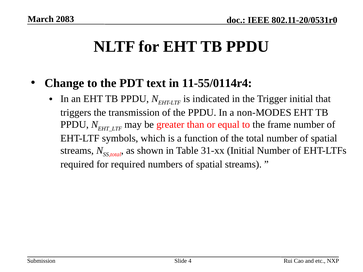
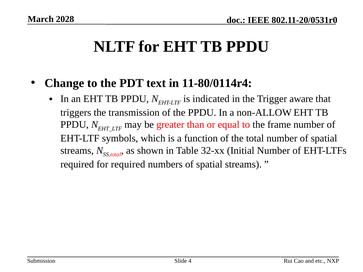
2083: 2083 -> 2028 (65, 19)
11-55/0114r4: 11-55/0114r4 -> 11-80/0114r4 (217, 83)
Trigger initial: initial -> aware (301, 99)
non-MODES: non-MODES -> non-ALLOW (264, 113)
31-xx: 31-xx -> 32-xx (213, 151)
